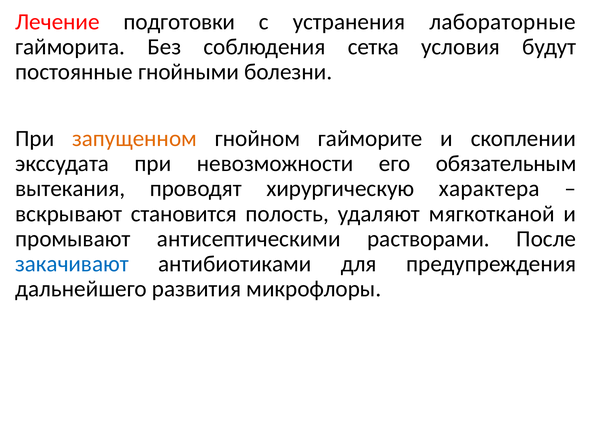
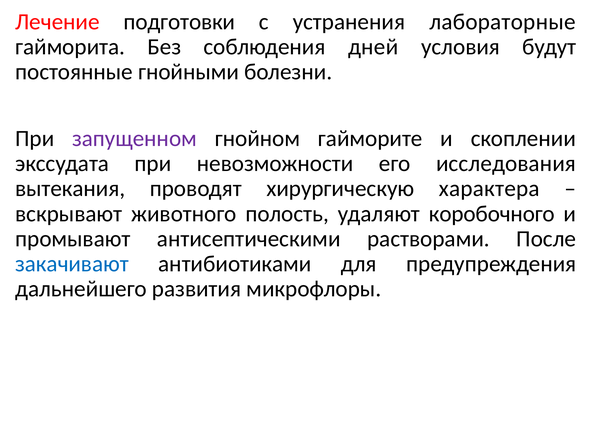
сетка: сетка -> дней (373, 47)
запущенном colour: orange -> purple (134, 138)
обязательным: обязательным -> исследования (506, 164)
становится: становится -> животного (184, 214)
мягкотканой: мягкотканой -> коробочного (492, 214)
